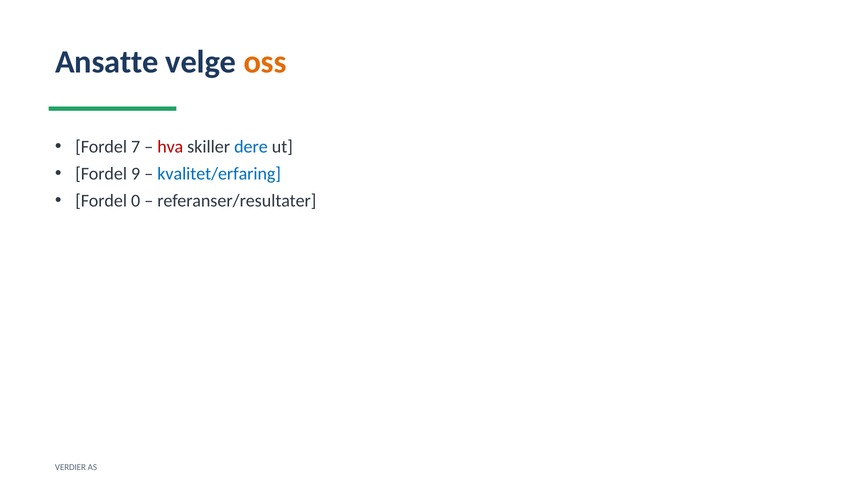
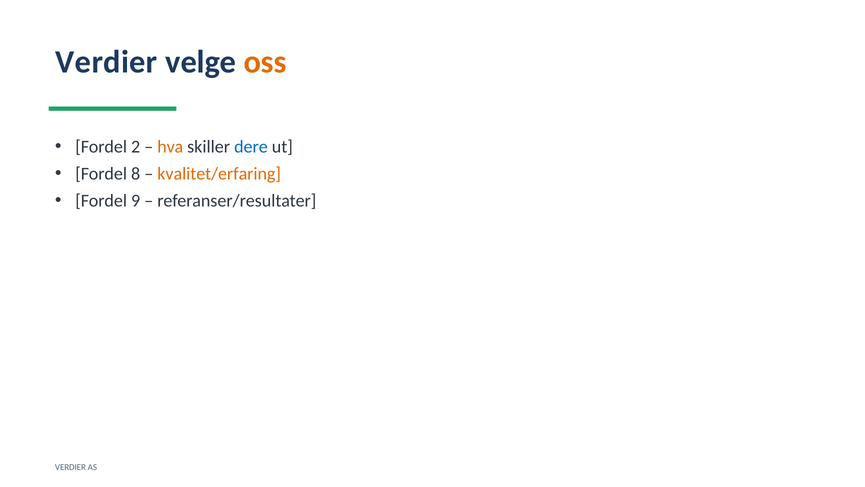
Ansatte: Ansatte -> Verdier (106, 62)
7: 7 -> 2 (136, 147)
hva colour: red -> orange (170, 147)
9: 9 -> 8 (136, 174)
kvalitet/erfaring colour: blue -> orange (219, 174)
0: 0 -> 9 (136, 201)
